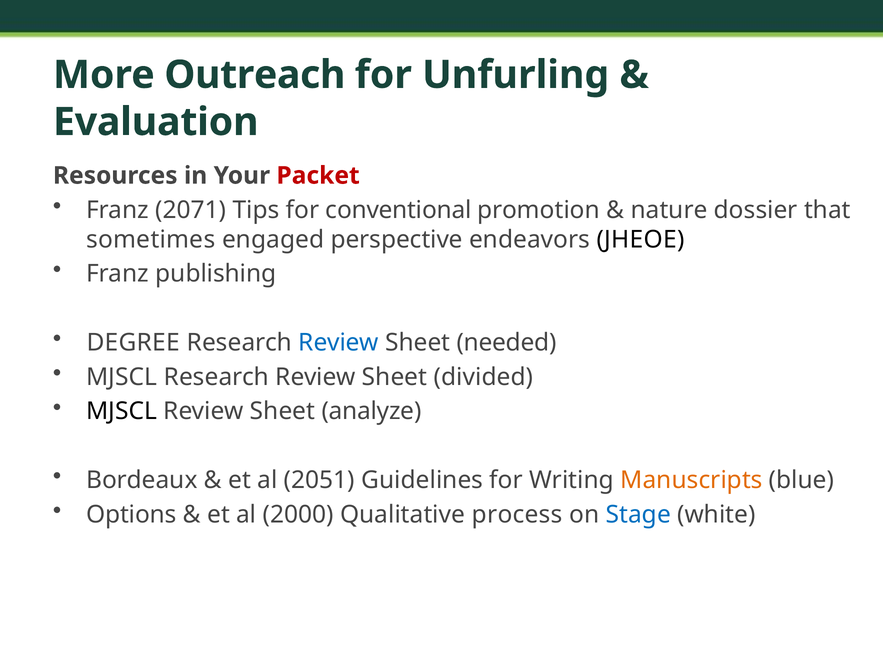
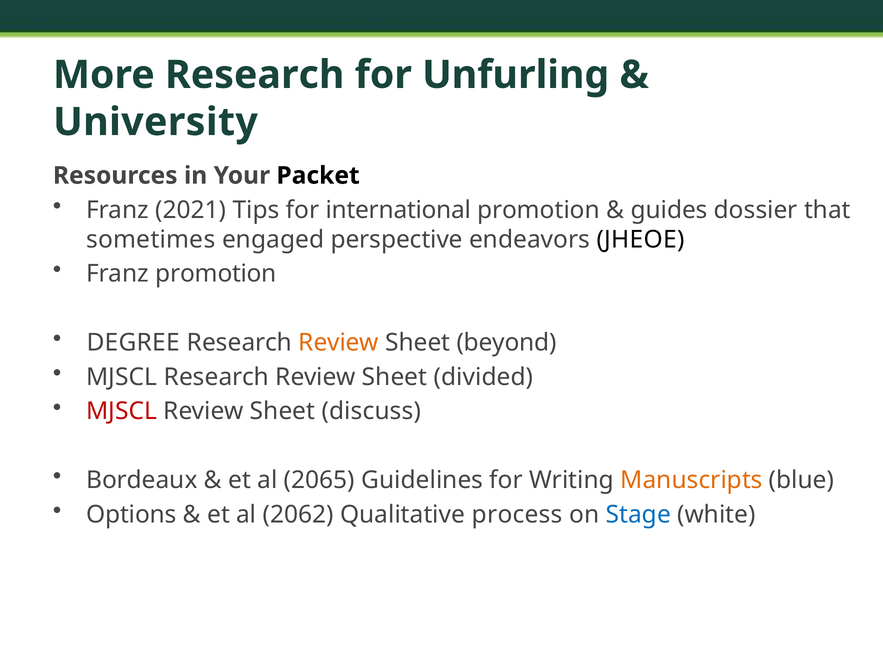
More Outreach: Outreach -> Research (255, 75)
Evaluation: Evaluation -> University (155, 122)
Packet colour: red -> black (318, 175)
2071: 2071 -> 2021 (191, 210)
conventional: conventional -> international (398, 210)
nature: nature -> guides (669, 210)
Franz publishing: publishing -> promotion (216, 274)
Review colour: blue -> orange (339, 342)
needed: needed -> beyond (507, 342)
MJSCL colour: black -> red (122, 411)
analyze: analyze -> discuss (371, 411)
2051: 2051 -> 2065 (319, 480)
2000: 2000 -> 2062 (298, 514)
